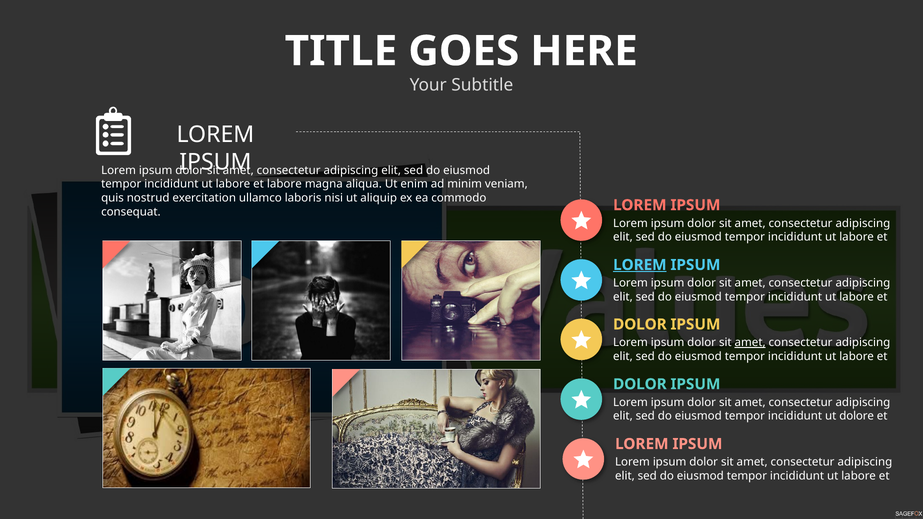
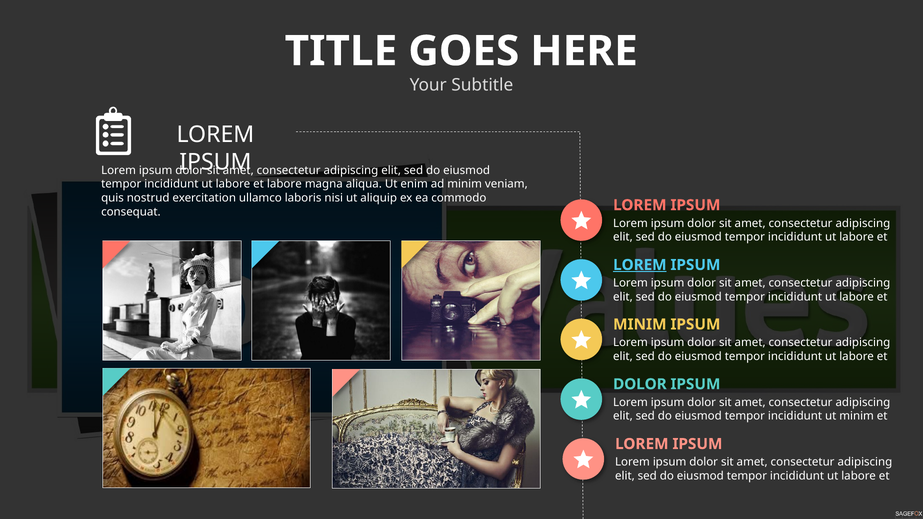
DOLOR: DOLOR -> MINIM (640, 324)
amet underline: present -> none (750, 343)
ut dolore: dolore -> minim (857, 416)
